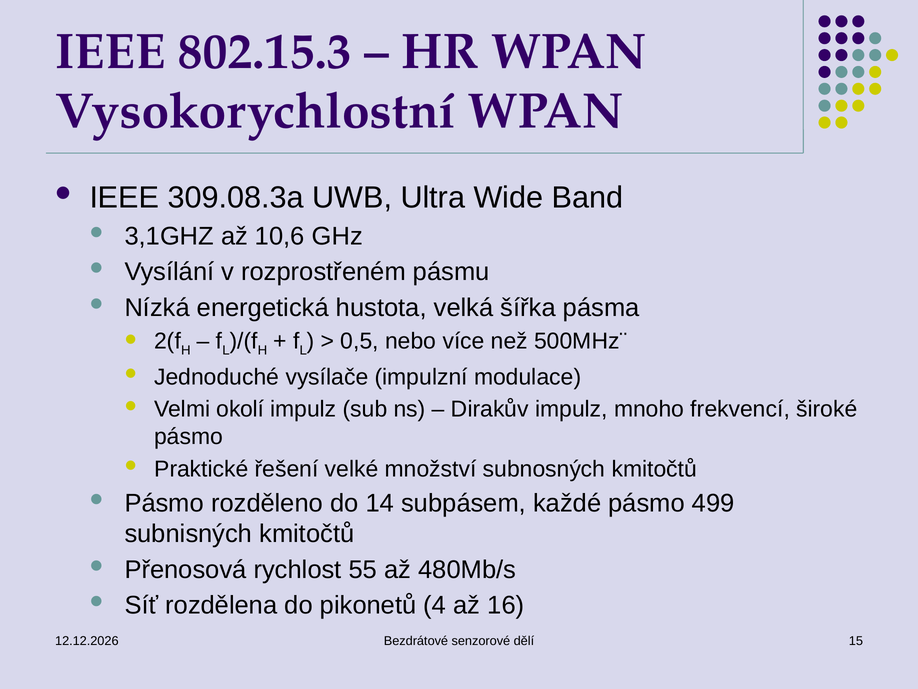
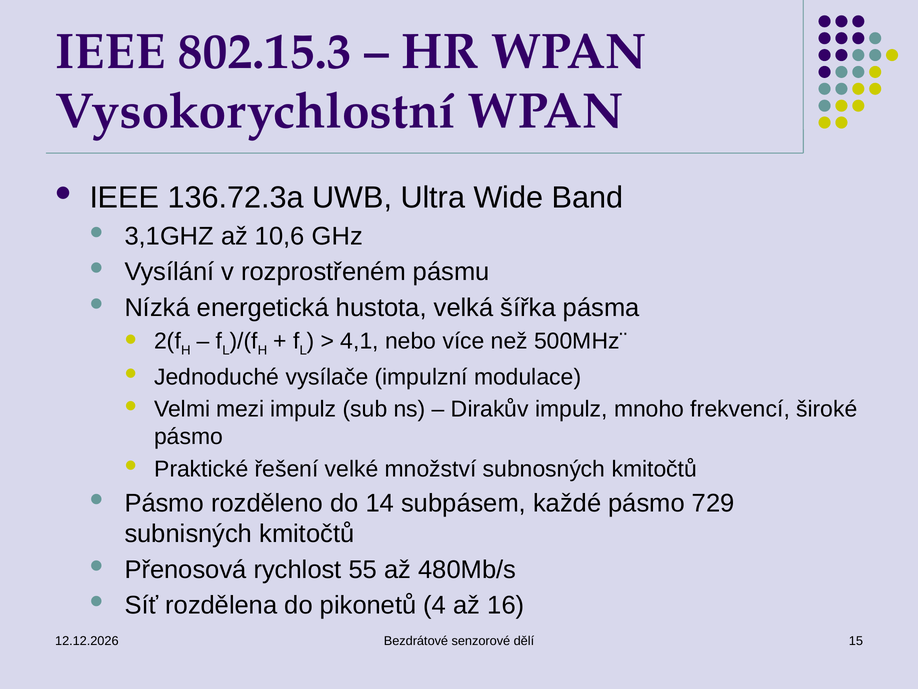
309.08.3a: 309.08.3a -> 136.72.3a (236, 198)
0,5: 0,5 -> 4,1 (360, 341)
okolí: okolí -> mezi (240, 409)
499: 499 -> 729 (713, 503)
